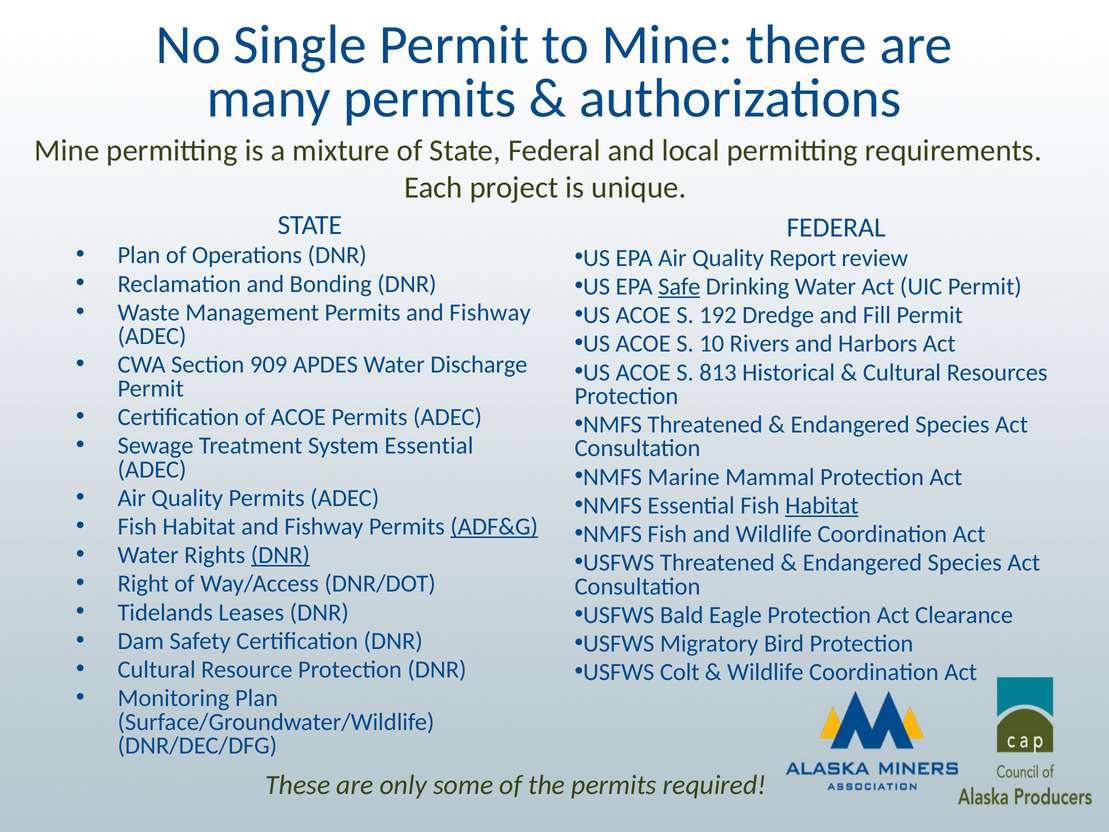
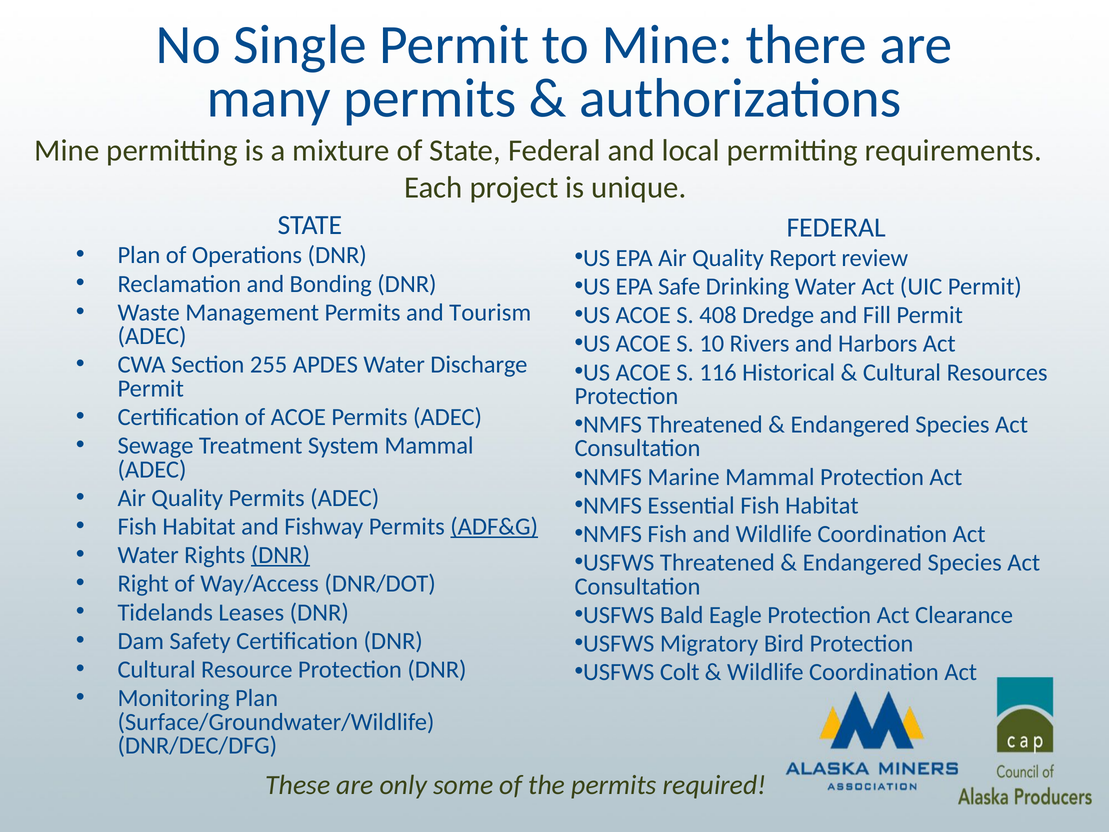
Safe underline: present -> none (679, 287)
Permits and Fishway: Fishway -> Tourism (490, 312)
192: 192 -> 408 (718, 315)
909: 909 -> 255 (269, 365)
813: 813 -> 116 (718, 372)
System Essential: Essential -> Mammal (429, 446)
Habitat underline: present -> none (822, 505)
